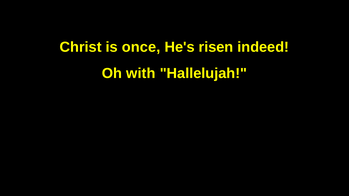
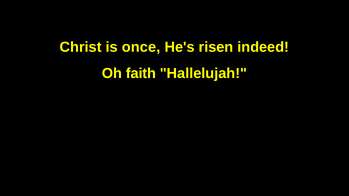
with: with -> faith (141, 73)
